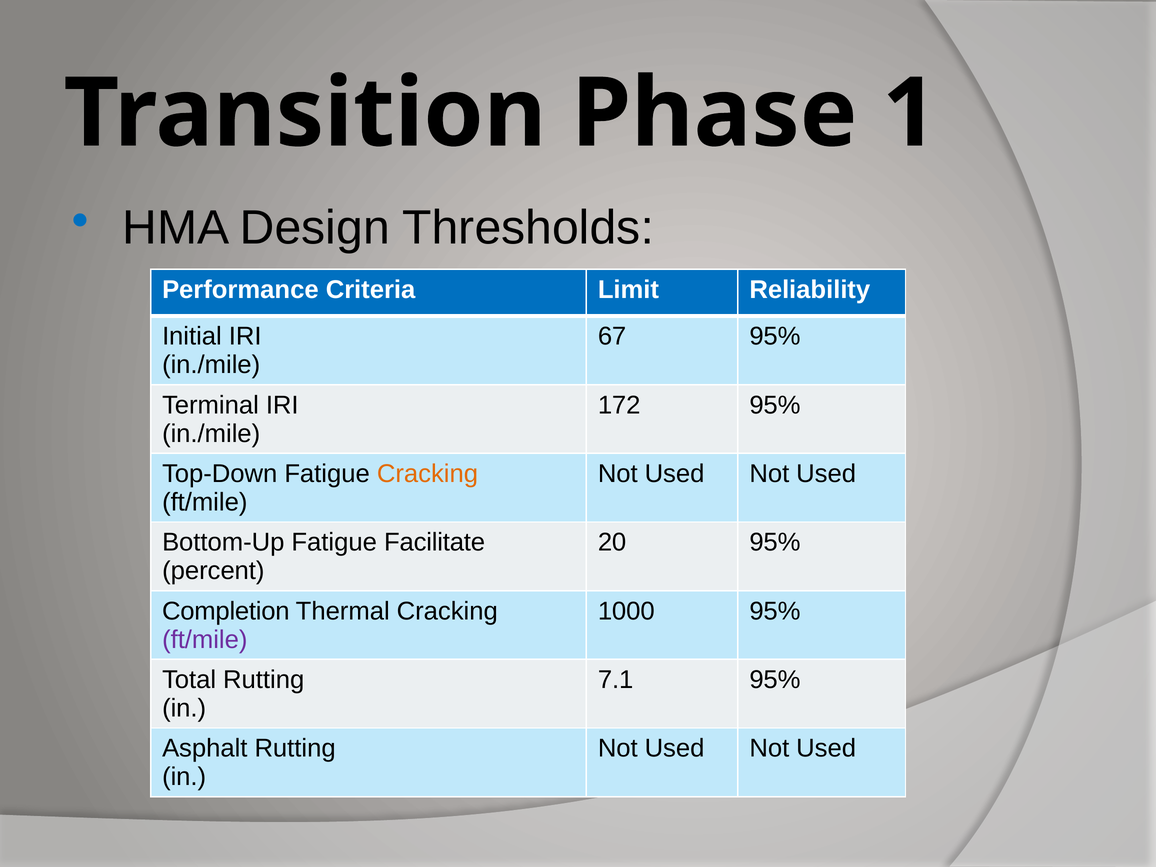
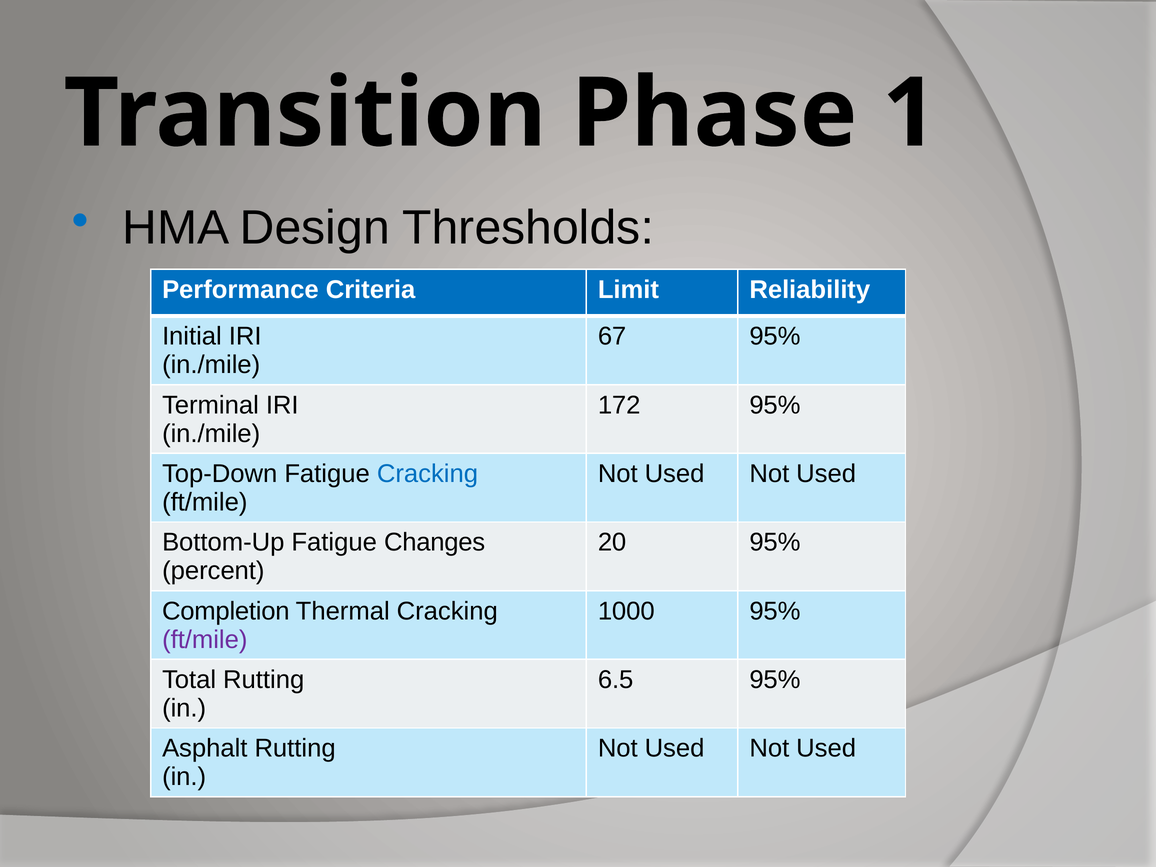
Cracking colour: orange -> blue (427, 474)
Facilitate: Facilitate -> Changes (435, 542)
7.1: 7.1 -> 6.5 (616, 680)
